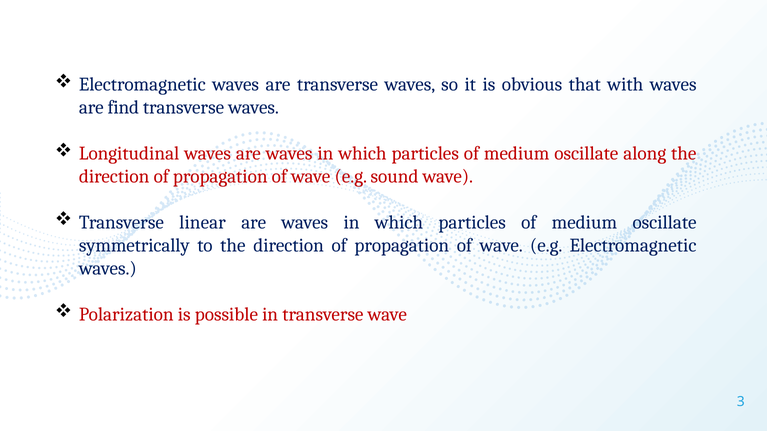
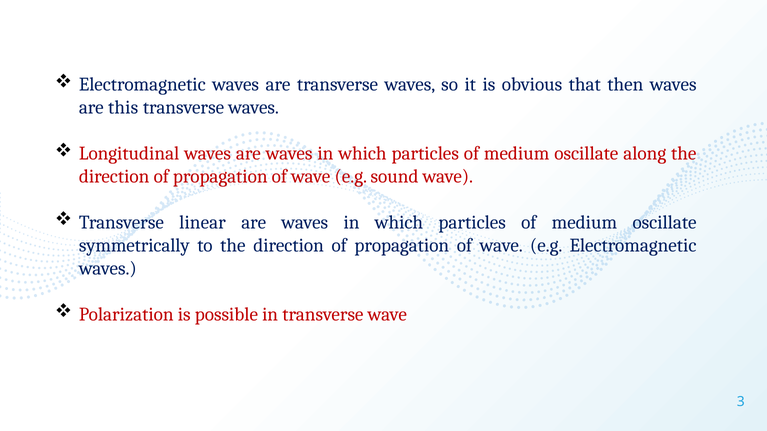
with: with -> then (625, 84)
find: find -> this (123, 107)
